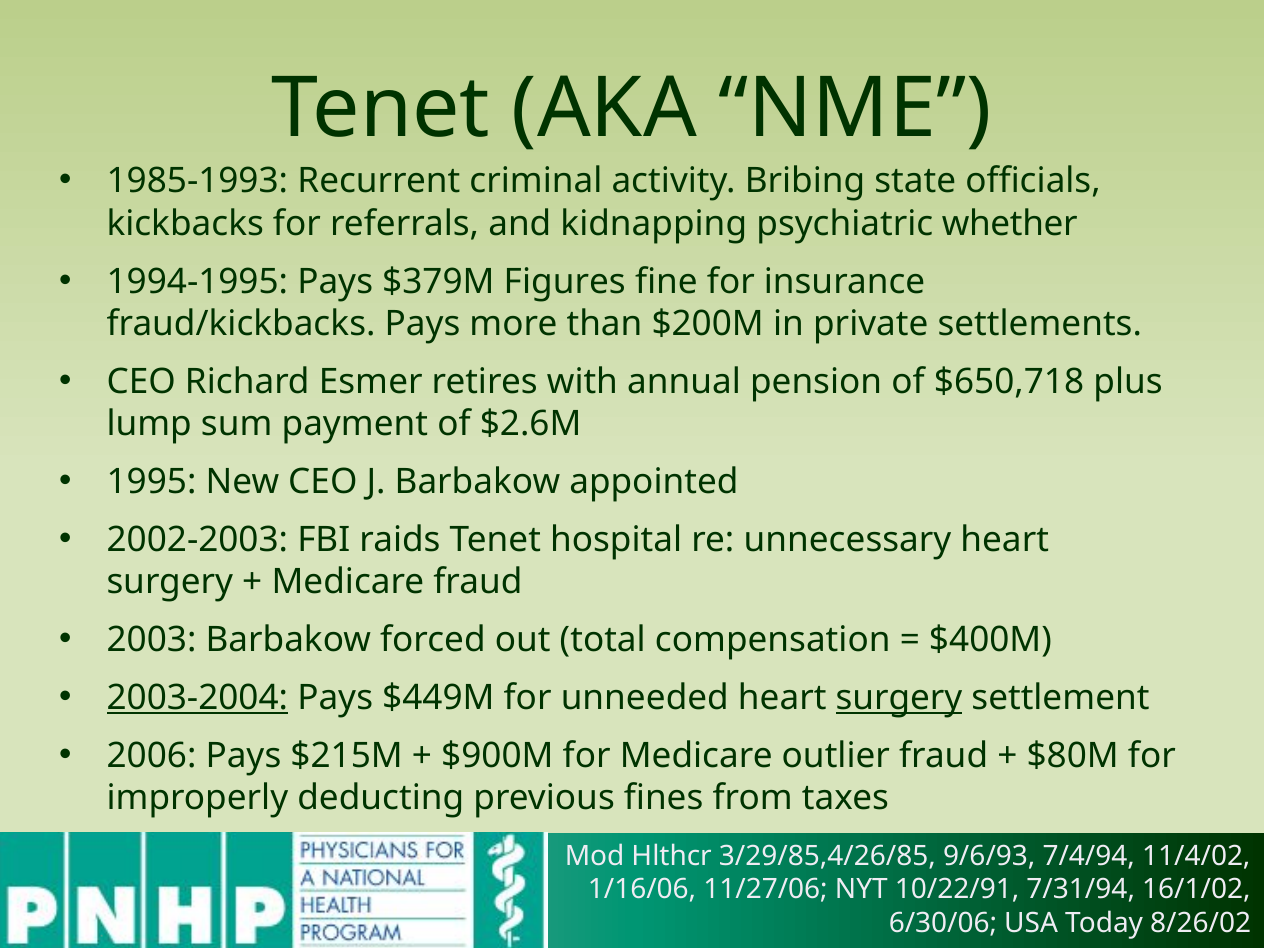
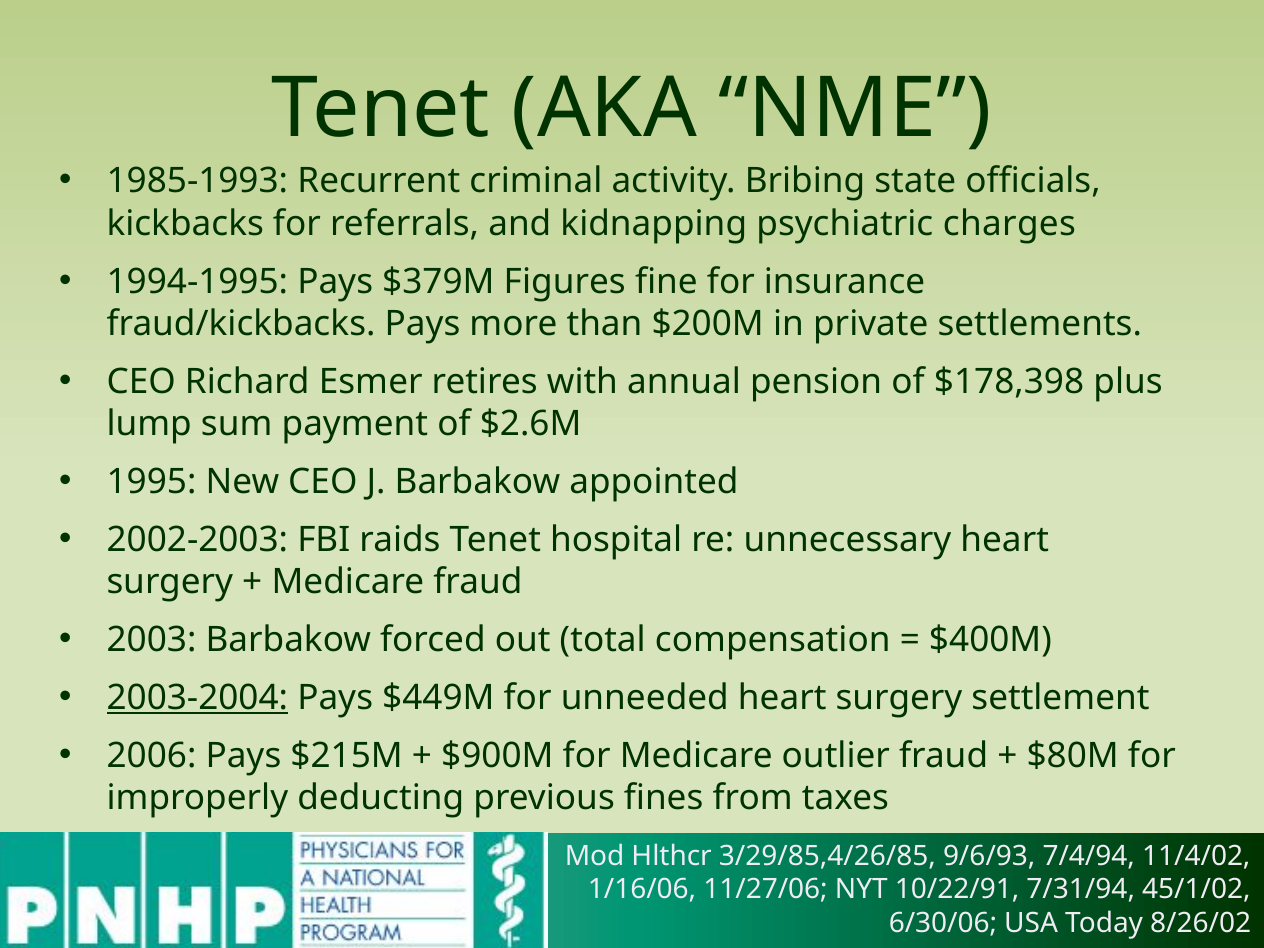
whether: whether -> charges (1009, 224)
$650,718: $650,718 -> $178,398 (1009, 382)
surgery underline: present -> none (899, 698)
16/1/02: 16/1/02 -> 45/1/02 (1196, 890)
